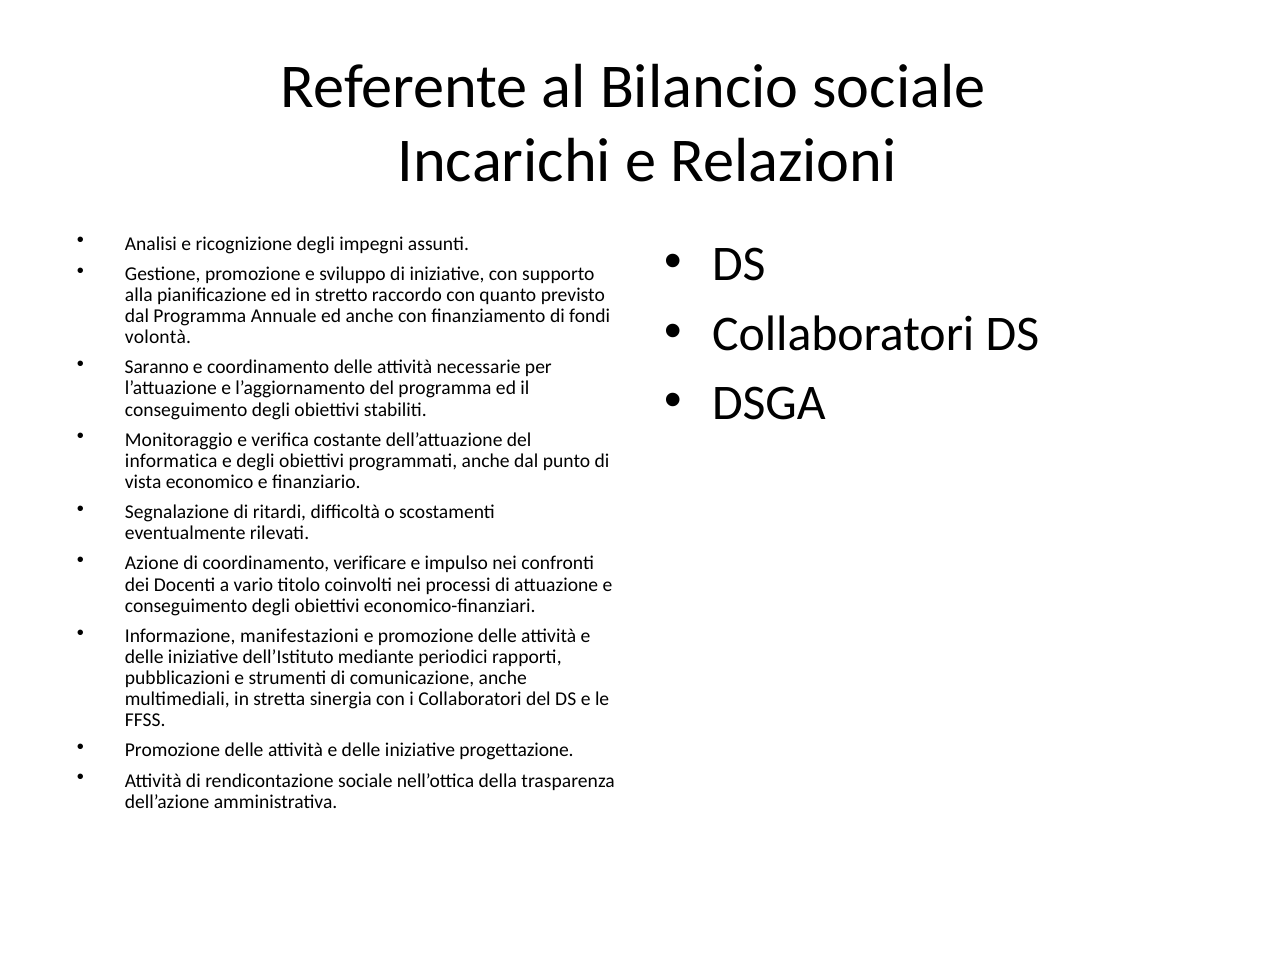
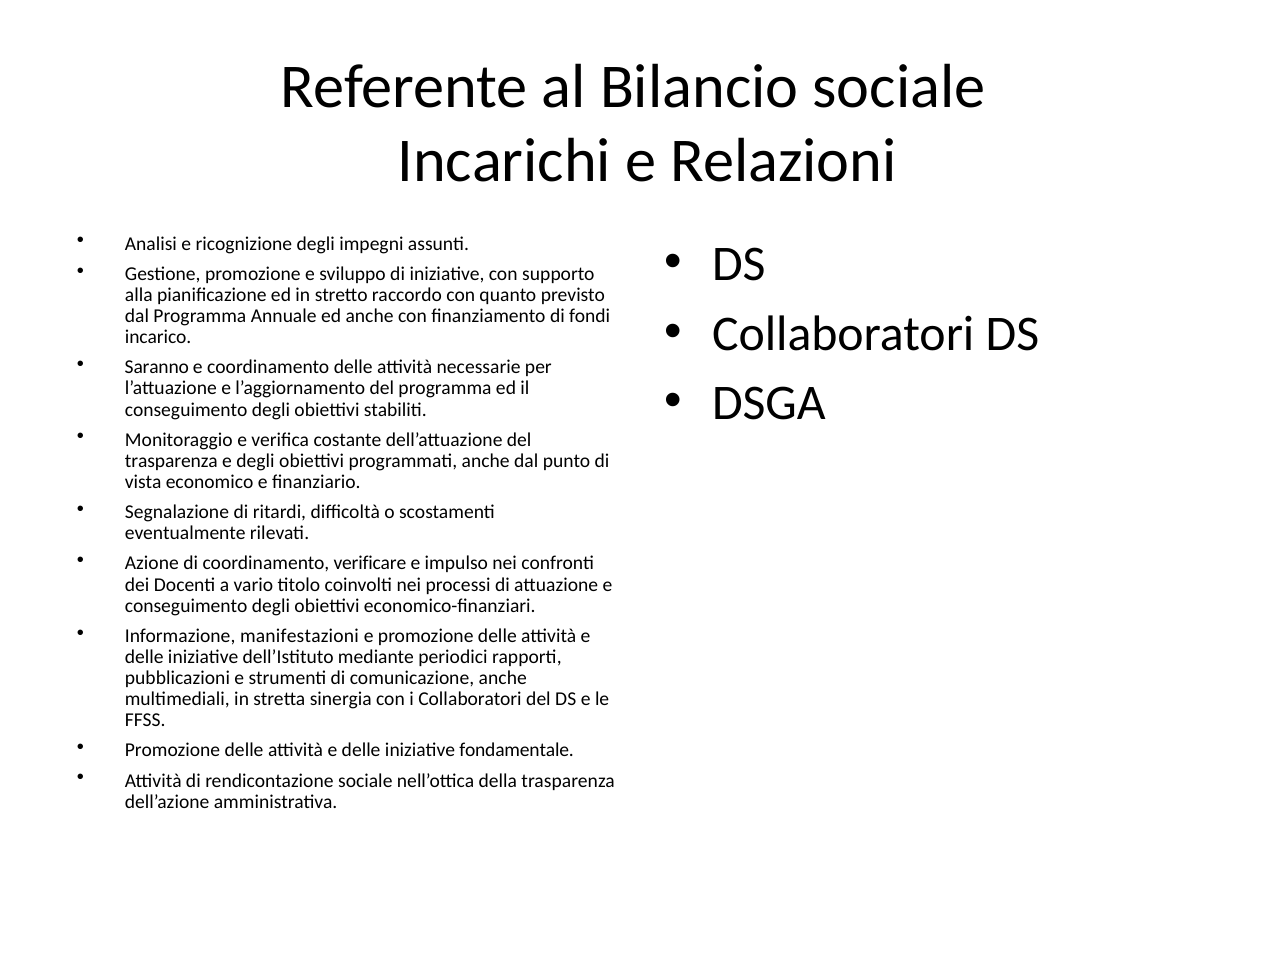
volontà: volontà -> incarico (158, 337)
informatica: informatica -> trasparenza (171, 461)
progettazione: progettazione -> fondamentale (517, 750)
